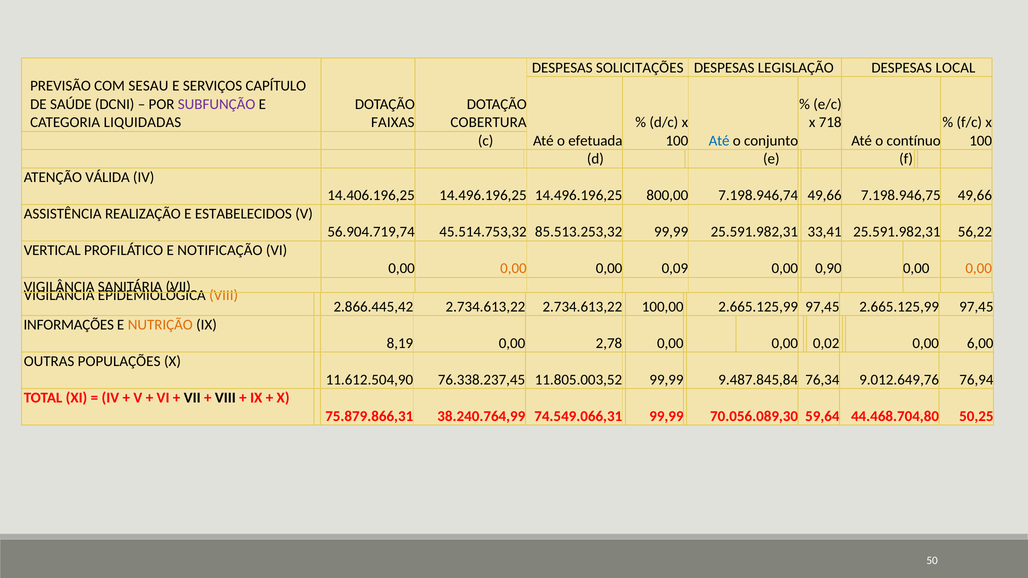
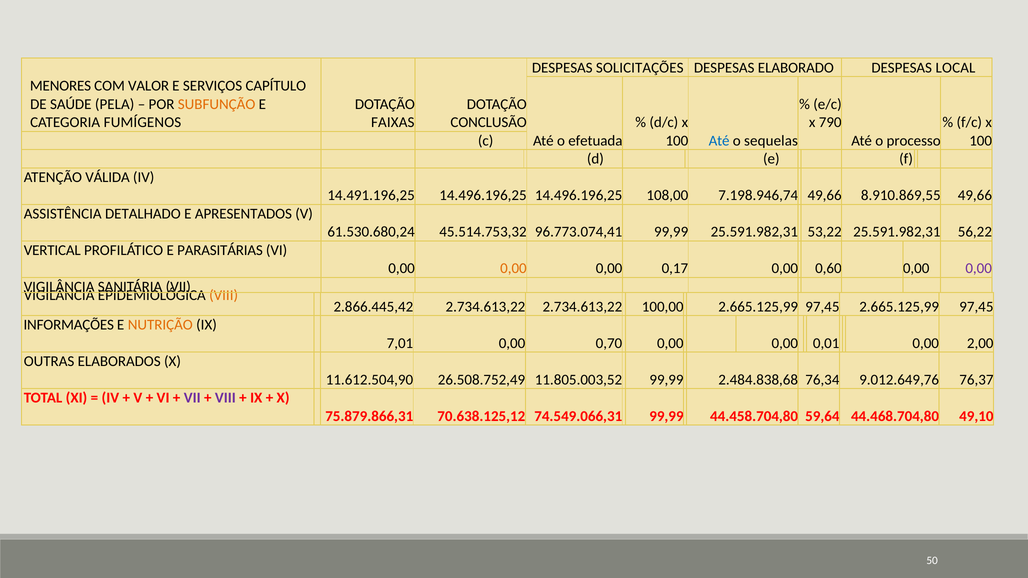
LEGISLAÇÃO: LEGISLAÇÃO -> ELABORADO (796, 68)
PREVISÃO: PREVISÃO -> MENORES (61, 86)
SESAU: SESAU -> VALOR (149, 86)
DCNI: DCNI -> PELA (115, 104)
SUBFUNÇÃO colour: purple -> orange (217, 104)
LIQUIDADAS: LIQUIDADAS -> FUMÍGENOS (142, 123)
COBERTURA: COBERTURA -> CONCLUSÃO (489, 123)
718: 718 -> 790 (830, 123)
conjunto: conjunto -> sequelas (771, 141)
contínuo: contínuo -> processo (914, 141)
14.406.196,25: 14.406.196,25 -> 14.491.196,25 (371, 196)
800,00: 800,00 -> 108,00 (667, 196)
7.198.946,75: 7.198.946,75 -> 8.910.869,55 (901, 196)
REALIZAÇÃO: REALIZAÇÃO -> DETALHADO (143, 214)
ESTABELECIDOS: ESTABELECIDOS -> APRESENTADOS (243, 214)
56.904.719,74: 56.904.719,74 -> 61.530.680,24 (371, 232)
85.513.253,32: 85.513.253,32 -> 96.773.074,41 (579, 232)
33,41: 33,41 -> 53,22 (825, 232)
NOTIFICAÇÃO: NOTIFICAÇÃO -> PARASITÁRIAS (220, 250)
0,09: 0,09 -> 0,17 (675, 269)
0,90: 0,90 -> 0,60 (828, 269)
0,00 colour: orange -> purple (979, 269)
8,19: 8,19 -> 7,01 (400, 343)
2,78: 2,78 -> 0,70 (609, 343)
0,02: 0,02 -> 0,01 (826, 343)
6,00: 6,00 -> 2,00 (980, 343)
POPULAÇÕES: POPULAÇÕES -> ELABORADOS (119, 362)
76.338.237,45: 76.338.237,45 -> 26.508.752,49 (482, 380)
9.487.845,84: 9.487.845,84 -> 2.484.838,68 (758, 380)
76,94: 76,94 -> 76,37 (976, 380)
VII colour: black -> purple (192, 398)
VIII colour: black -> purple (225, 398)
38.240.764,99: 38.240.764,99 -> 70.638.125,12 (481, 416)
70.056.089,30: 70.056.089,30 -> 44.458.704,80 (754, 416)
50,25: 50,25 -> 49,10 (976, 416)
